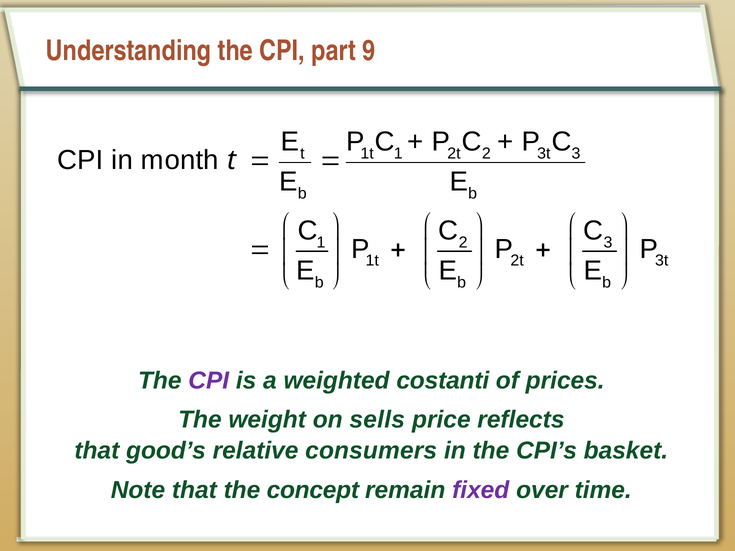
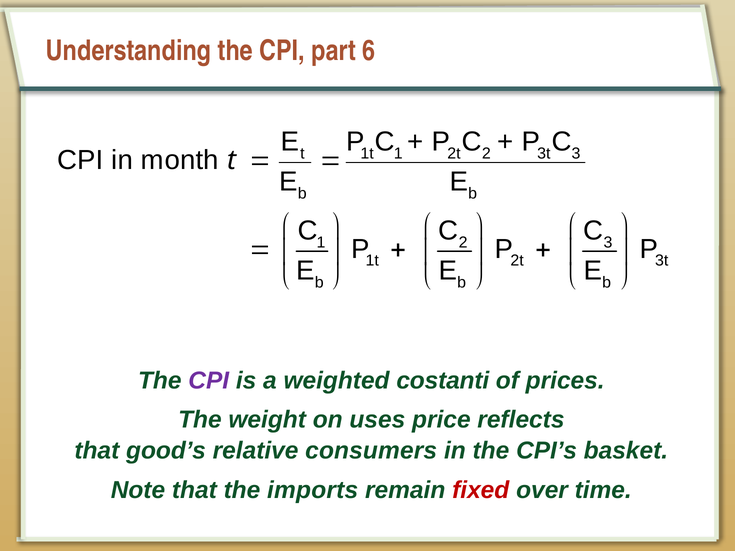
9: 9 -> 6 (369, 51)
sells: sells -> uses (377, 420)
concept: concept -> imports (313, 490)
fixed colour: purple -> red (481, 490)
